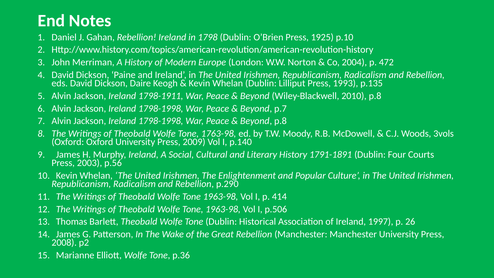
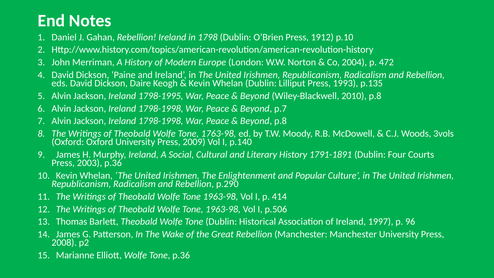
1925: 1925 -> 1912 (322, 37)
1798-1911: 1798-1911 -> 1798-1995 (161, 96)
2003 p.56: p.56 -> p.36 (113, 163)
26: 26 -> 96 (410, 222)
